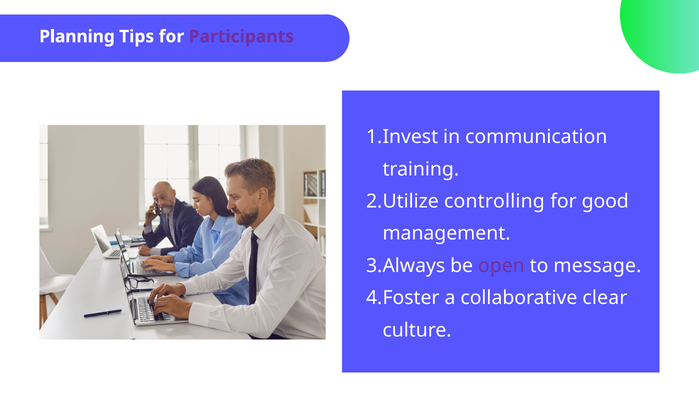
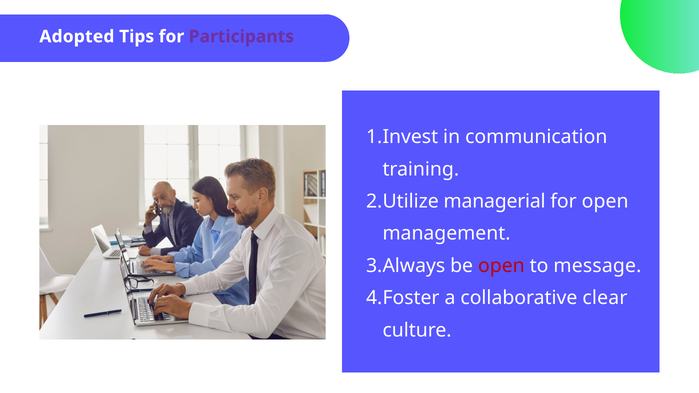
Planning: Planning -> Adopted (77, 37)
controlling: controlling -> managerial (495, 201)
for good: good -> open (605, 201)
open colour: purple -> red (501, 266)
